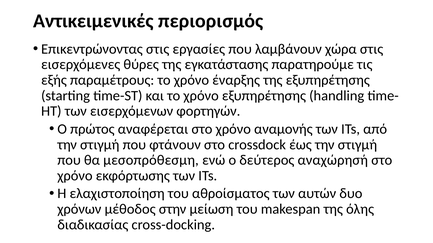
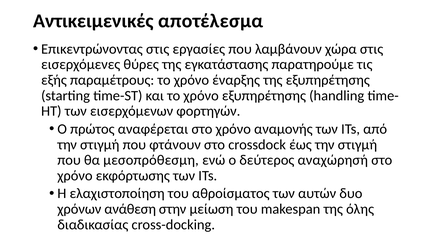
περιορισμός: περιορισμός -> αποτέλεσμα (211, 21)
μέθοδος: μέθοδος -> ανάθεση (130, 210)
